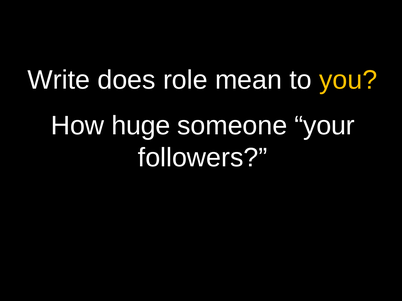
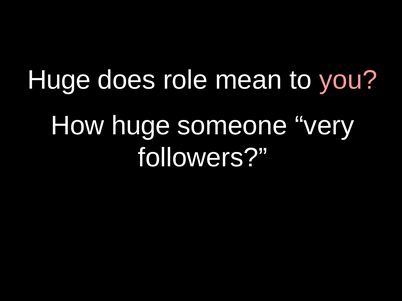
Write: Write -> Huge (59, 80)
you colour: yellow -> pink (348, 80)
your: your -> very (324, 126)
